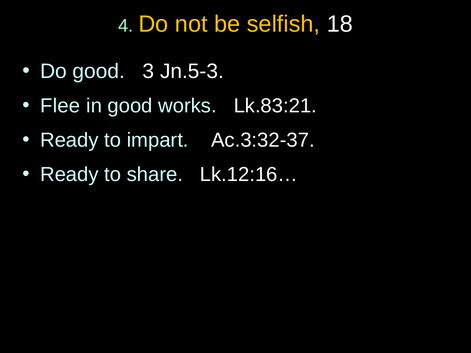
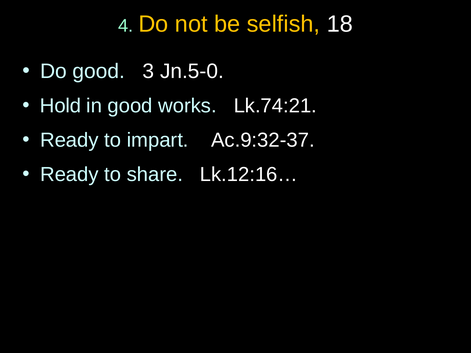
Jn.5-3: Jn.5-3 -> Jn.5-0 (192, 71)
Flee: Flee -> Hold (60, 106)
Lk.83:21: Lk.83:21 -> Lk.74:21 (275, 106)
Ac.3:32-37: Ac.3:32-37 -> Ac.9:32-37 (263, 140)
